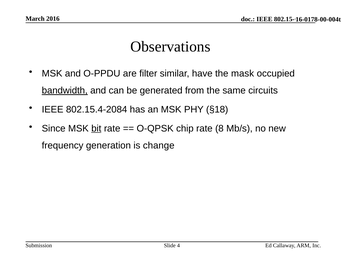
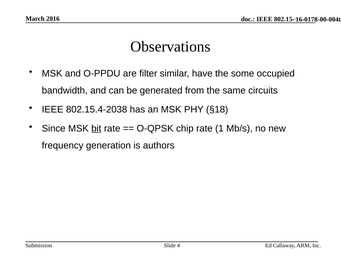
mask: mask -> some (243, 73)
bandwidth underline: present -> none (65, 90)
802.15.4-2084: 802.15.4-2084 -> 802.15.4-2038 (97, 109)
8: 8 -> 1 (219, 128)
change: change -> authors (159, 145)
